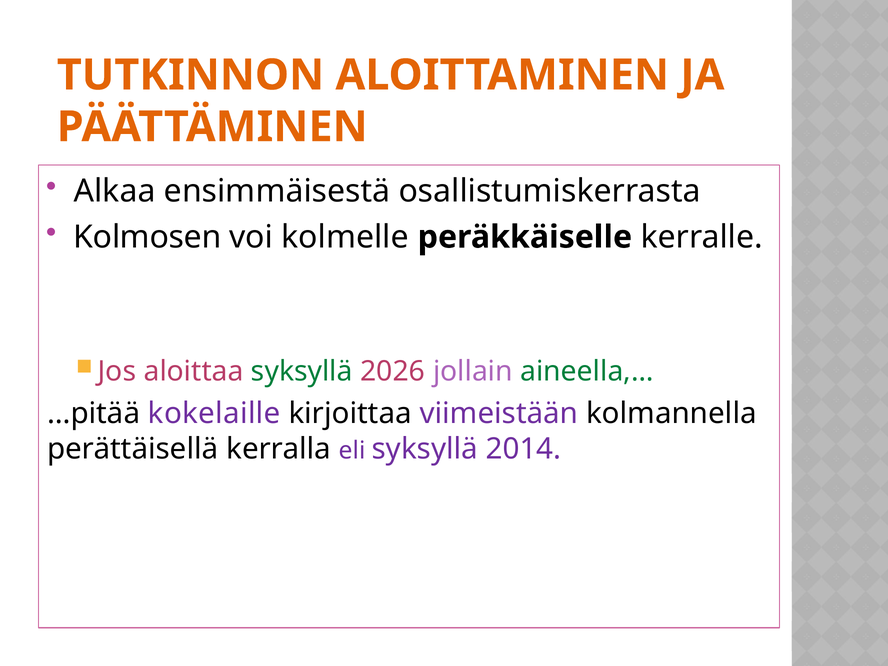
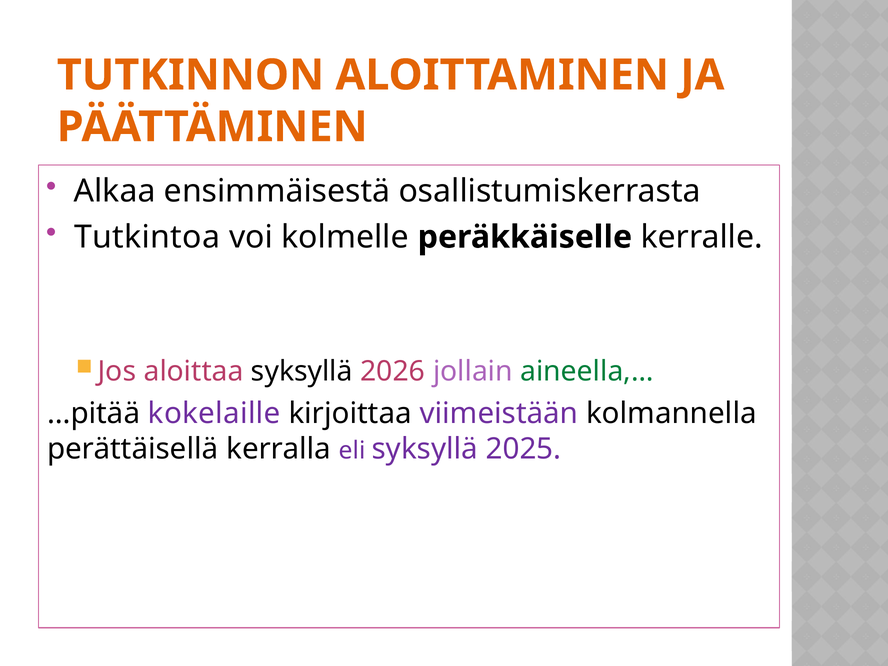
Kolmosen: Kolmosen -> Tutkintoa (147, 237)
syksyllä colour: green -> black (302, 371)
2014: 2014 -> 2025 (523, 449)
